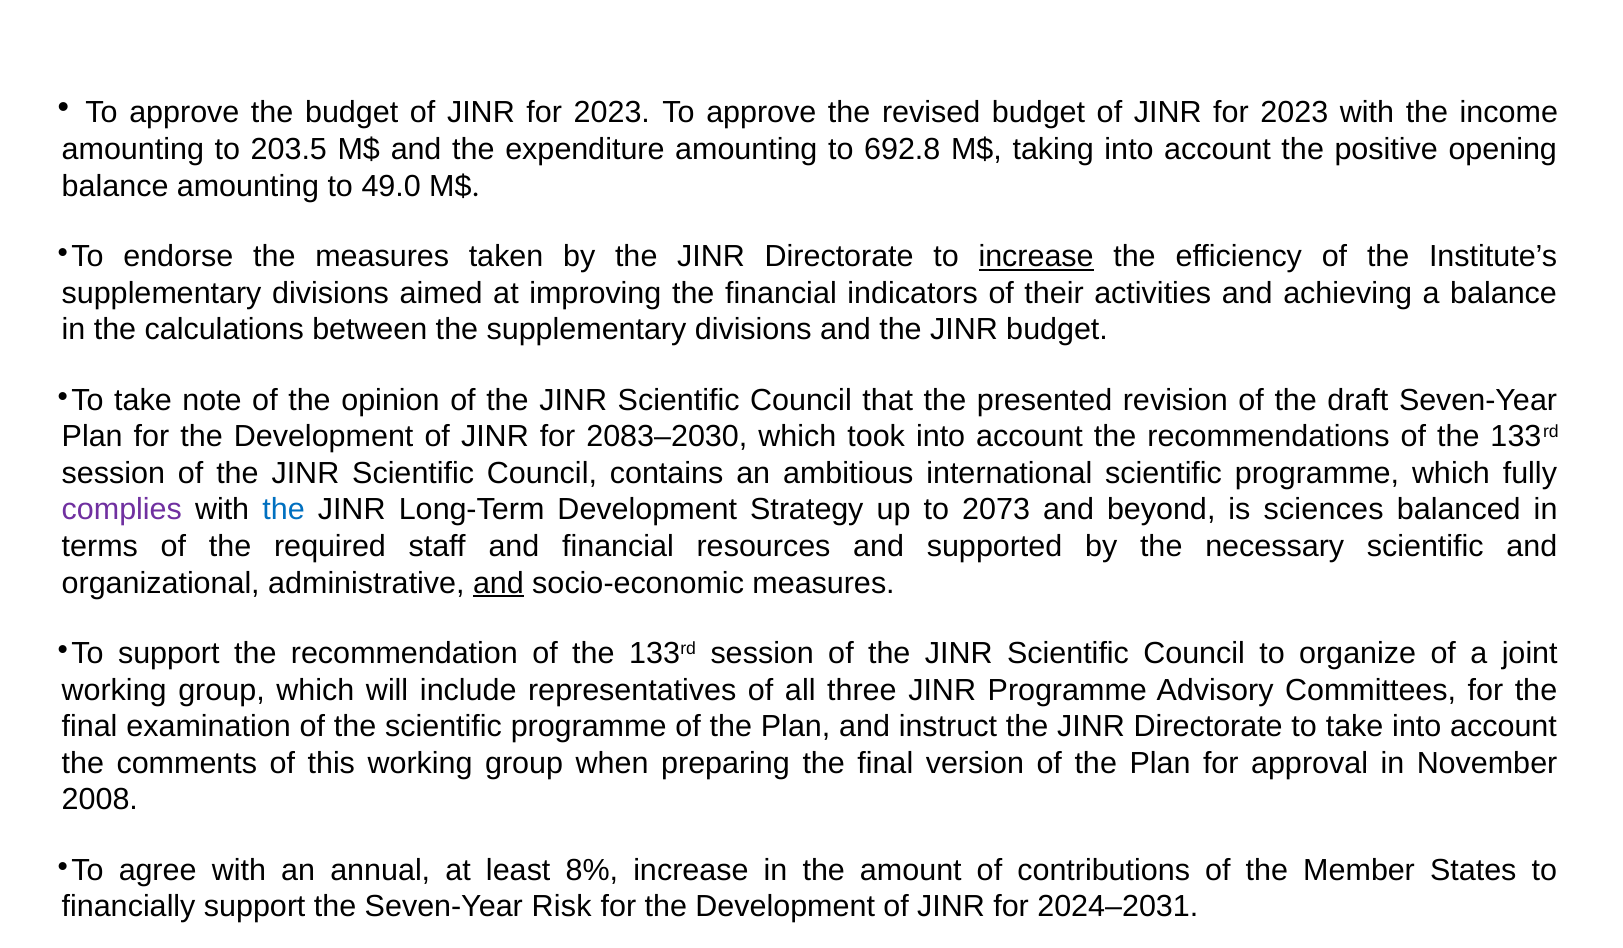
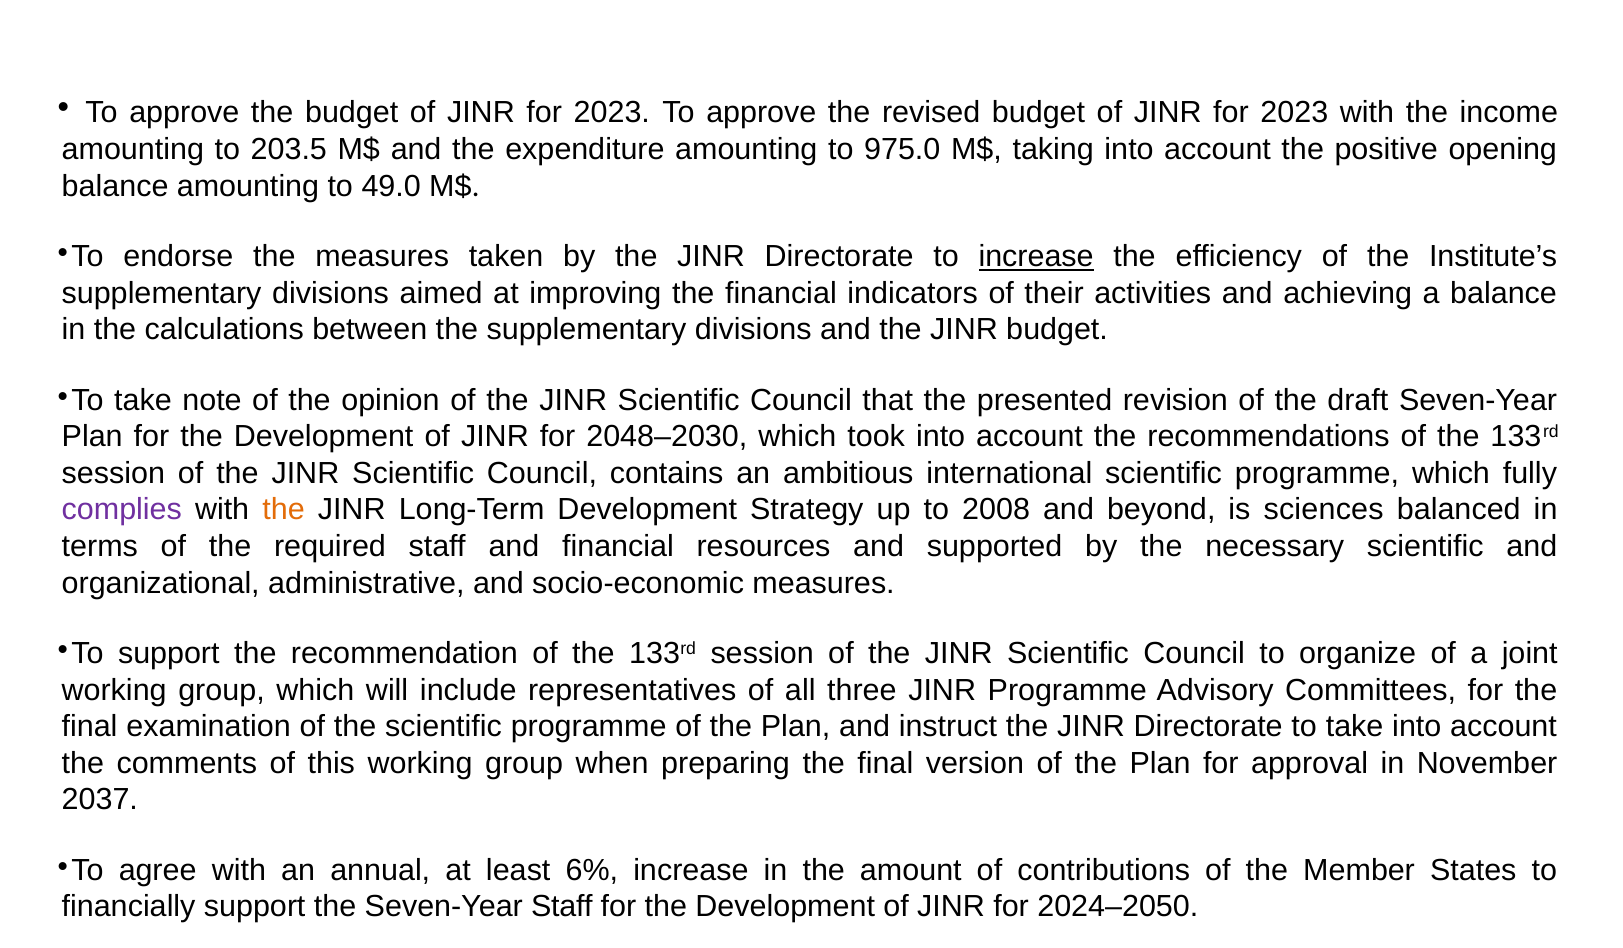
692.8: 692.8 -> 975.0 (902, 150)
2083–2030: 2083–2030 -> 2048–2030 (667, 437)
the colour: blue -> orange (284, 510)
2073: 2073 -> 2008 (996, 510)
and underline: present -> none (498, 583)
2008: 2008 -> 2037 (100, 800)
8%: 8% -> 6% (592, 871)
Seven-Year Risk: Risk -> Staff (562, 907)
2024–2031: 2024–2031 -> 2024–2050 (1118, 907)
